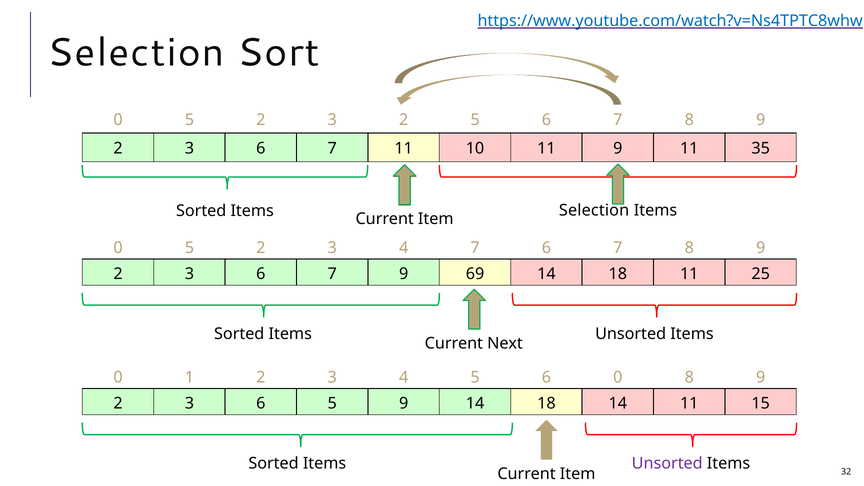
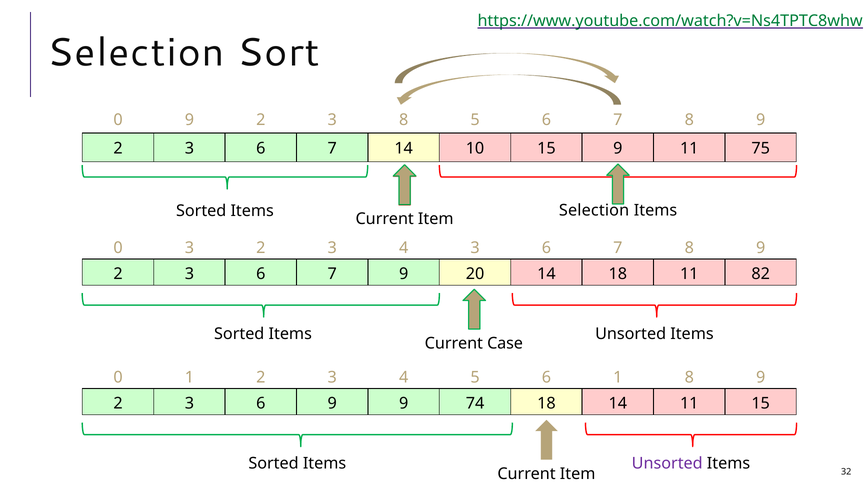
https://www.youtube.com/watch?v=Ns4TPTC8whw colour: blue -> green (670, 21)
5: 5 -> 9 (189, 120)
3 2: 2 -> 8 (404, 120)
7 11: 11 -> 14 (404, 148)
10 11: 11 -> 15 (546, 148)
35: 35 -> 75 (761, 148)
5: 5 -> 3 (189, 248)
4 7: 7 -> 3 (475, 248)
69: 69 -> 20 (475, 274)
25: 25 -> 82 (761, 274)
Next: Next -> Case (505, 343)
6 0: 0 -> 1 (618, 377)
6 5: 5 -> 9 (332, 404)
9 14: 14 -> 74 (475, 404)
